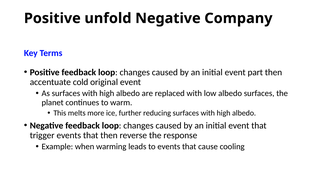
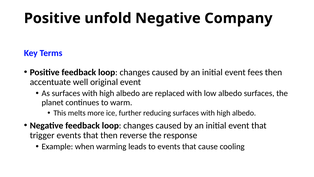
part: part -> fees (255, 72)
cold: cold -> well (81, 82)
